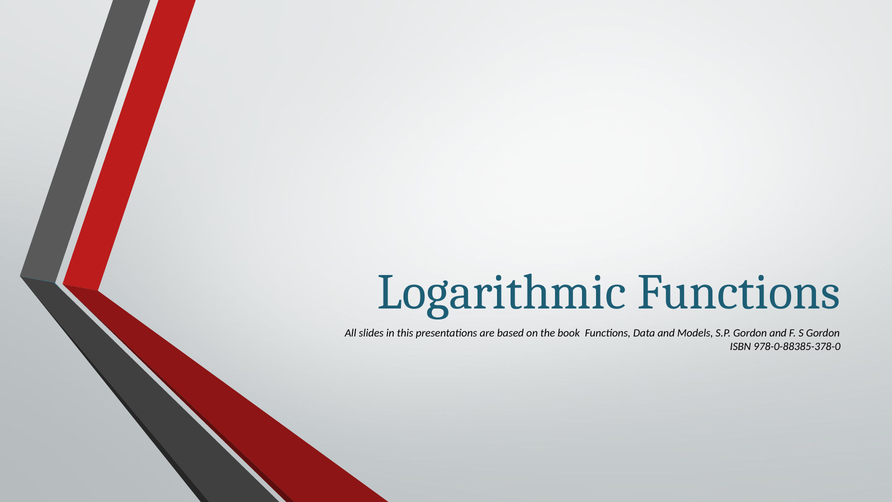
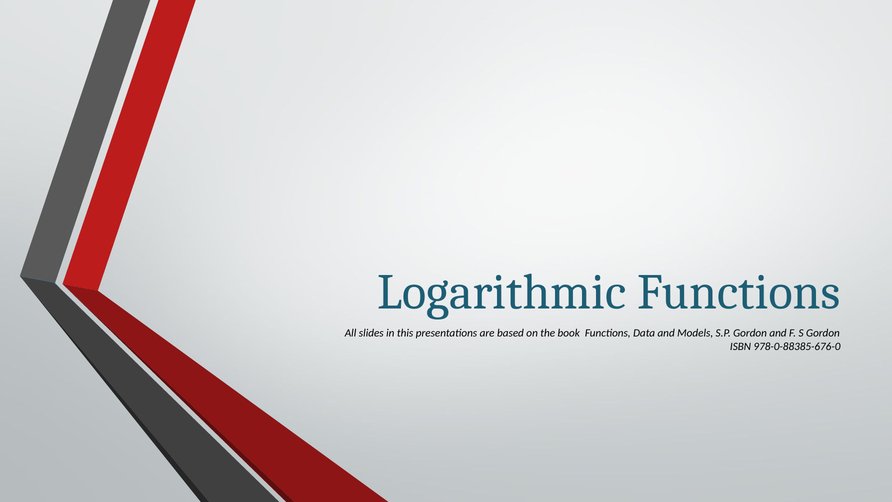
978-0-88385-378-0: 978-0-88385-378-0 -> 978-0-88385-676-0 (797, 346)
